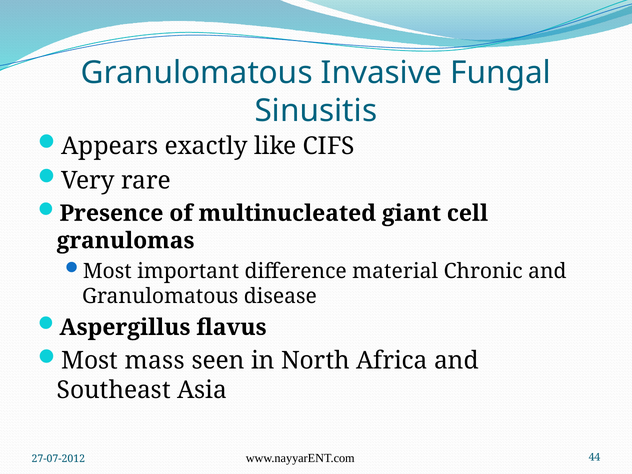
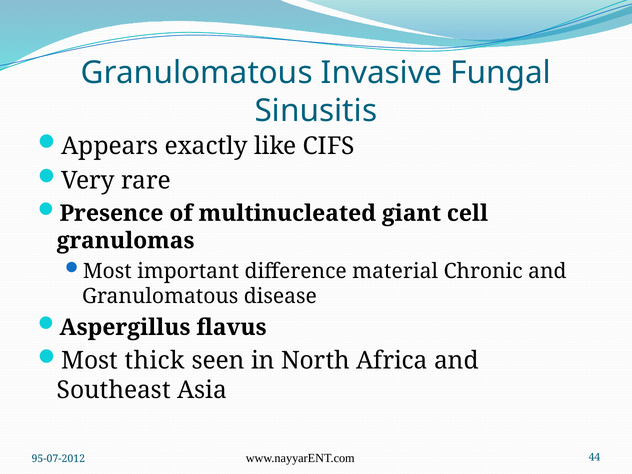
mass: mass -> thick (155, 361)
27-07-2012: 27-07-2012 -> 95-07-2012 (58, 459)
